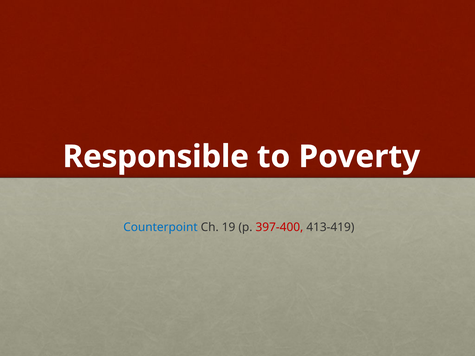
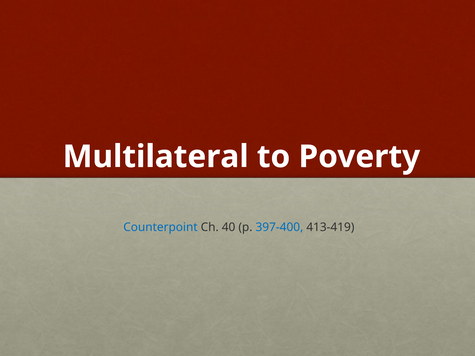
Responsible: Responsible -> Multilateral (156, 157)
19: 19 -> 40 (229, 227)
397-400 colour: red -> blue (279, 227)
